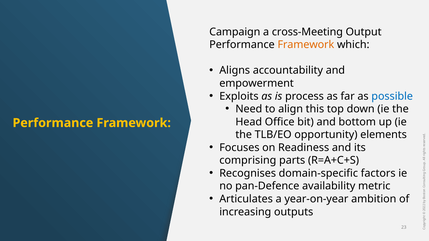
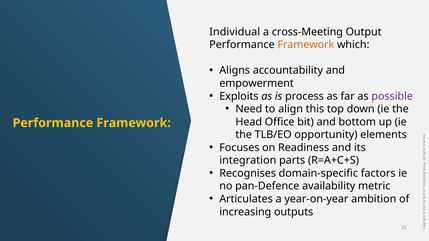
Campaign: Campaign -> Individual (235, 32)
possible colour: blue -> purple (392, 96)
comprising: comprising -> integration (248, 161)
